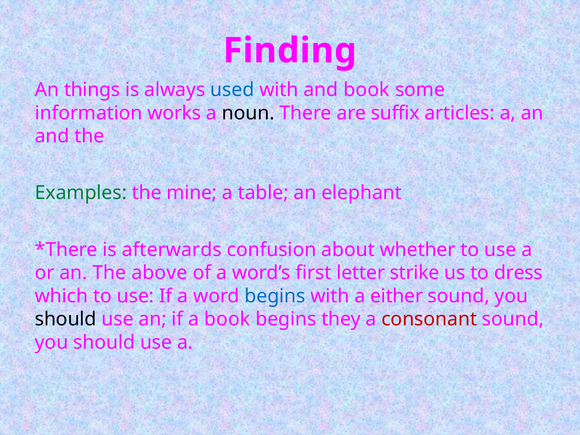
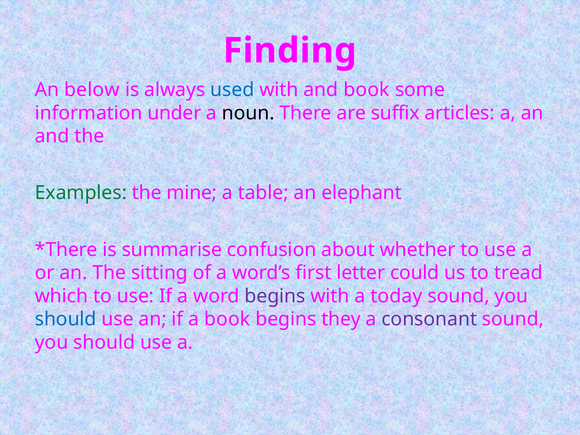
things: things -> below (92, 90)
works: works -> under (174, 113)
afterwards: afterwards -> summarise (172, 250)
above: above -> sitting (159, 273)
strike: strike -> could (415, 273)
dress: dress -> tread (518, 273)
begins colour: blue -> purple (275, 296)
either: either -> today (396, 296)
should colour: black -> blue (66, 319)
consonant colour: red -> purple (429, 319)
